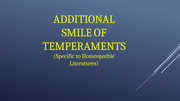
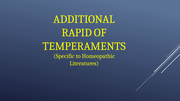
SMILE: SMILE -> RAPID (77, 33)
